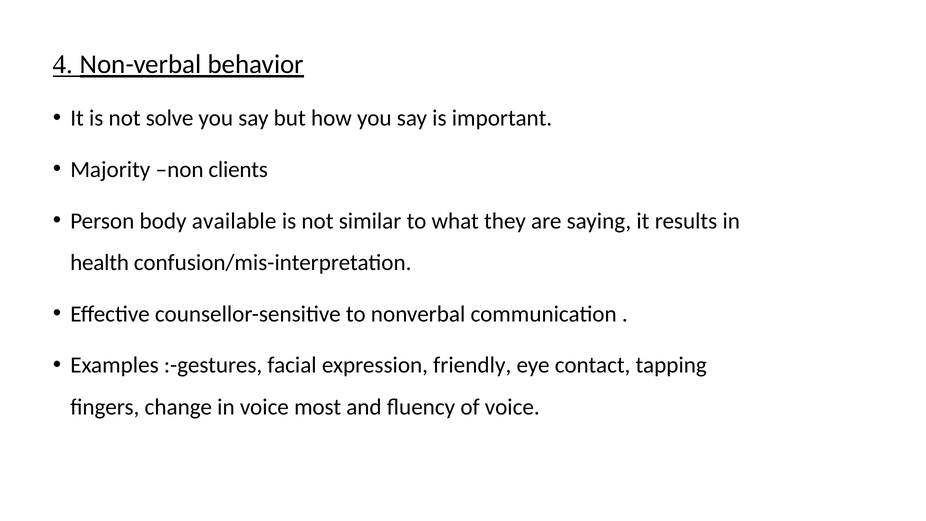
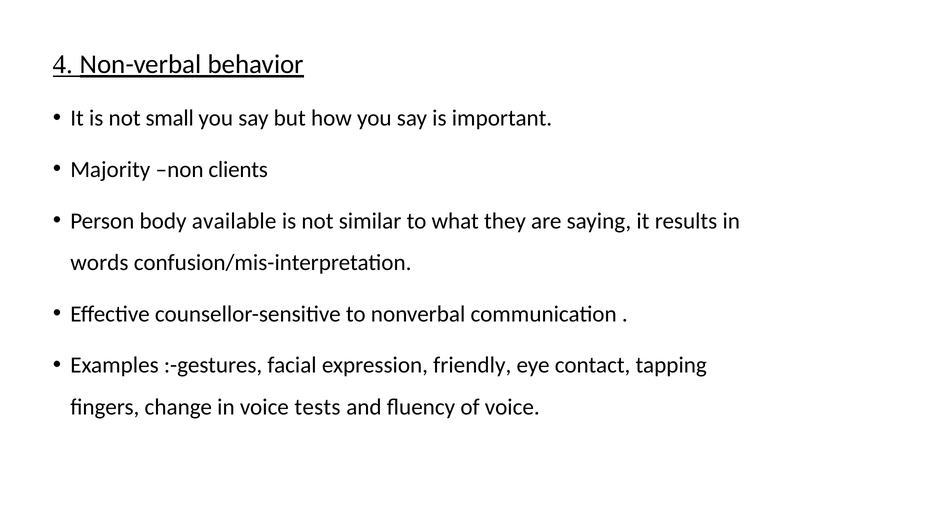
solve: solve -> small (170, 118)
health: health -> words (99, 263)
most: most -> tests (317, 407)
